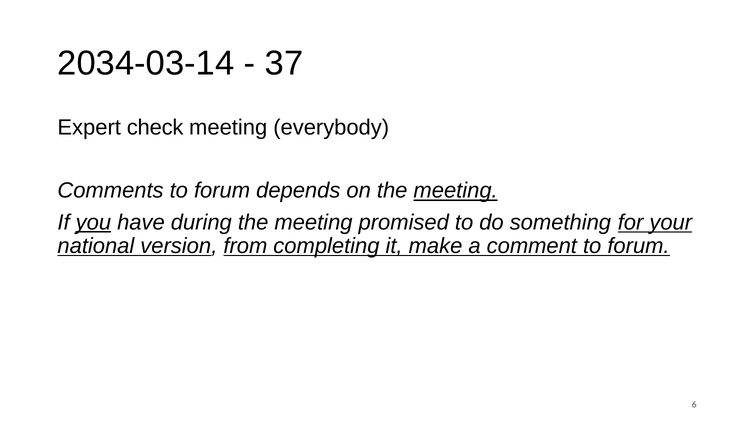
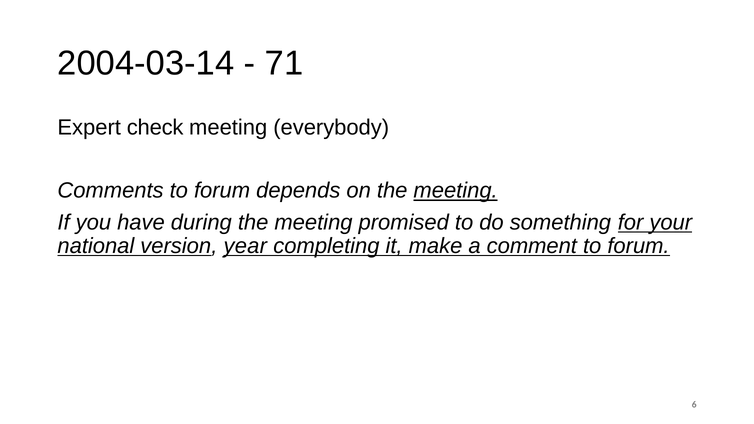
2034-03-14: 2034-03-14 -> 2004-03-14 (146, 63)
37: 37 -> 71 (284, 63)
you underline: present -> none (93, 222)
from: from -> year (245, 246)
